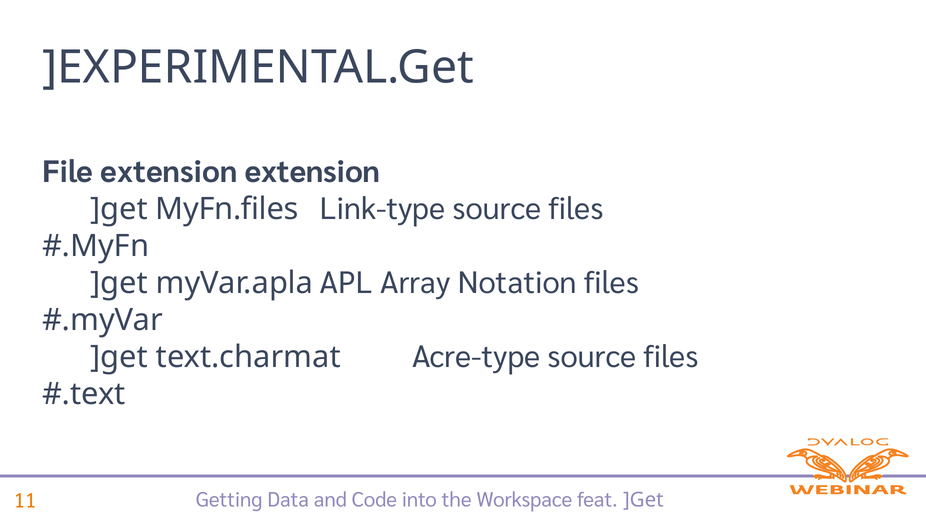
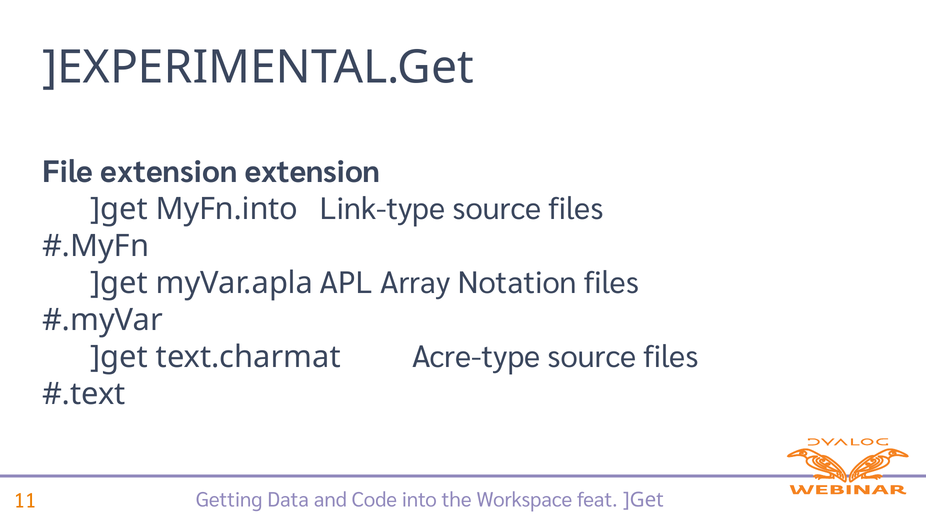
MyFn.files: MyFn.files -> MyFn.into (227, 209)
